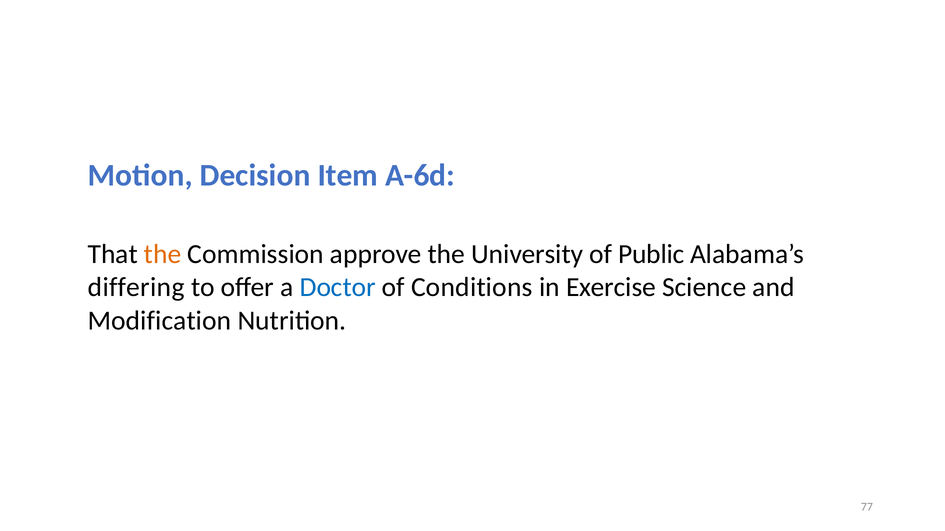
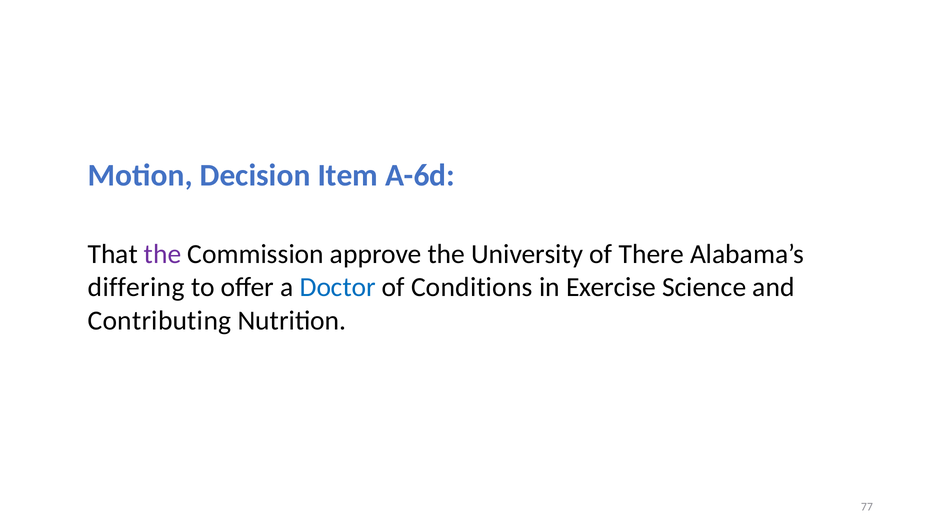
the colour: orange -> purple (163, 255)
Public: Public -> There (651, 255)
Modification: Modification -> Contributing (159, 321)
